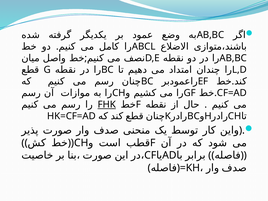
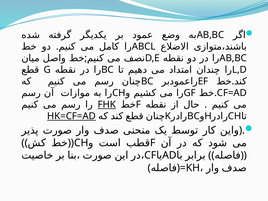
HK=CF=AD underline: none -> present (71, 116)
